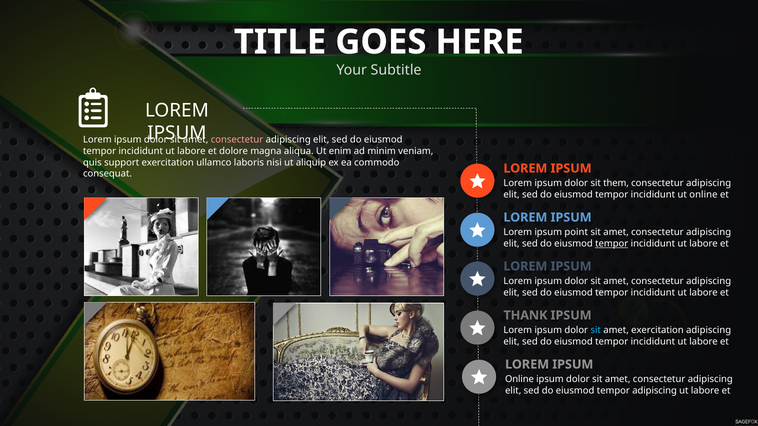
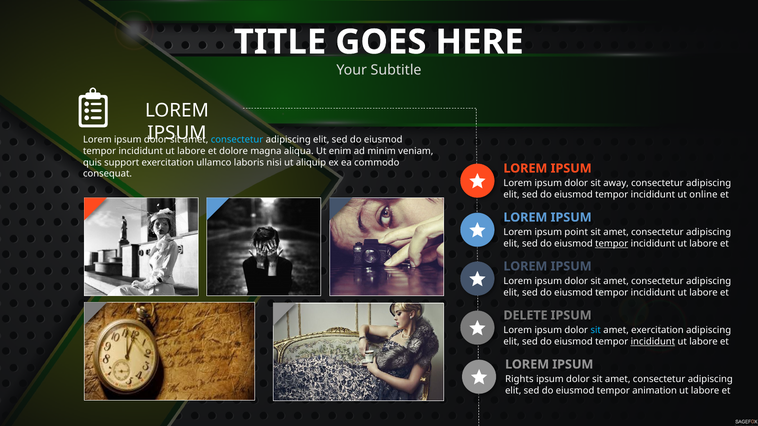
consectetur colour: pink -> light blue (237, 140)
them: them -> away (616, 183)
THANK: THANK -> DELETE (525, 316)
incididunt underline: none -> present (653, 342)
Online: Online -> Rights (519, 380)
tempor adipiscing: adipiscing -> animation (655, 391)
